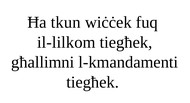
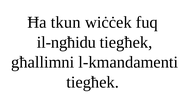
il-lilkom: il-lilkom -> il-ngħidu (66, 42)
